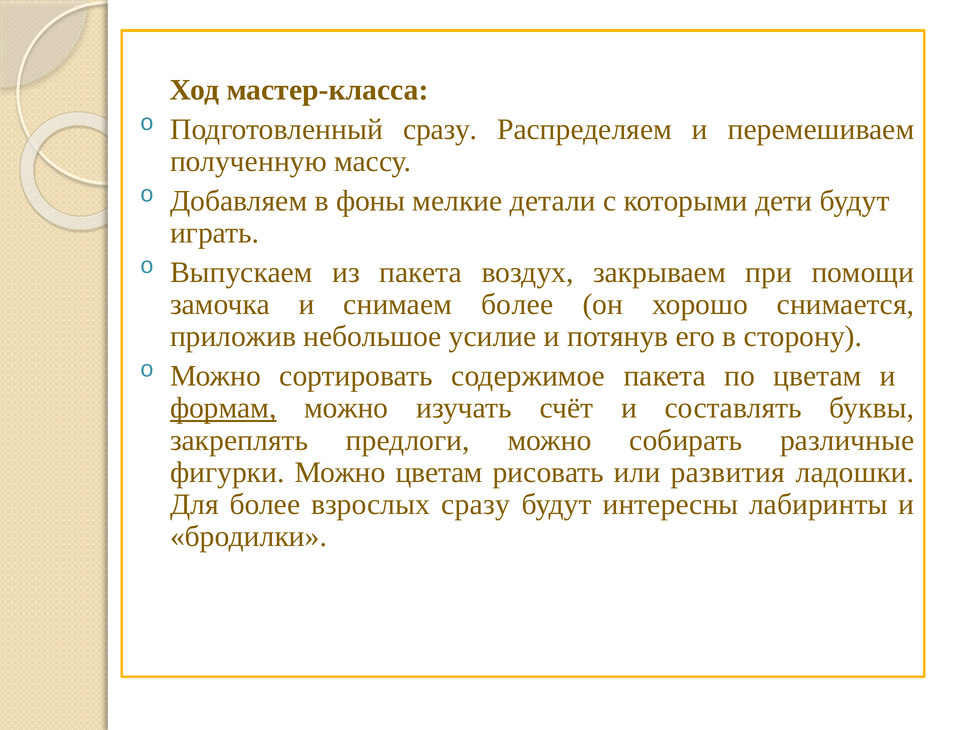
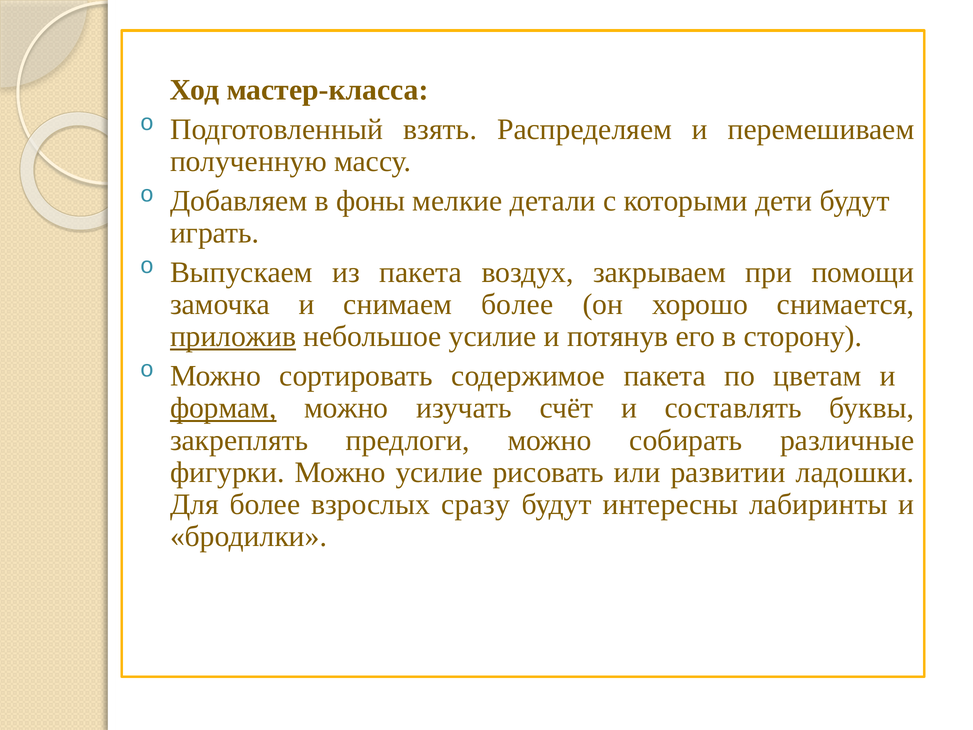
Подготовленный сразу: сразу -> взять (440, 129)
приложив underline: none -> present (233, 337)
Можно цветам: цветам -> усилие (439, 472)
развития: развития -> развитии (728, 472)
